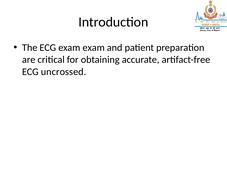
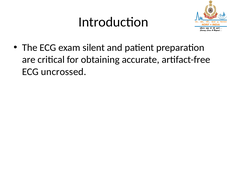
exam exam: exam -> silent (94, 48)
